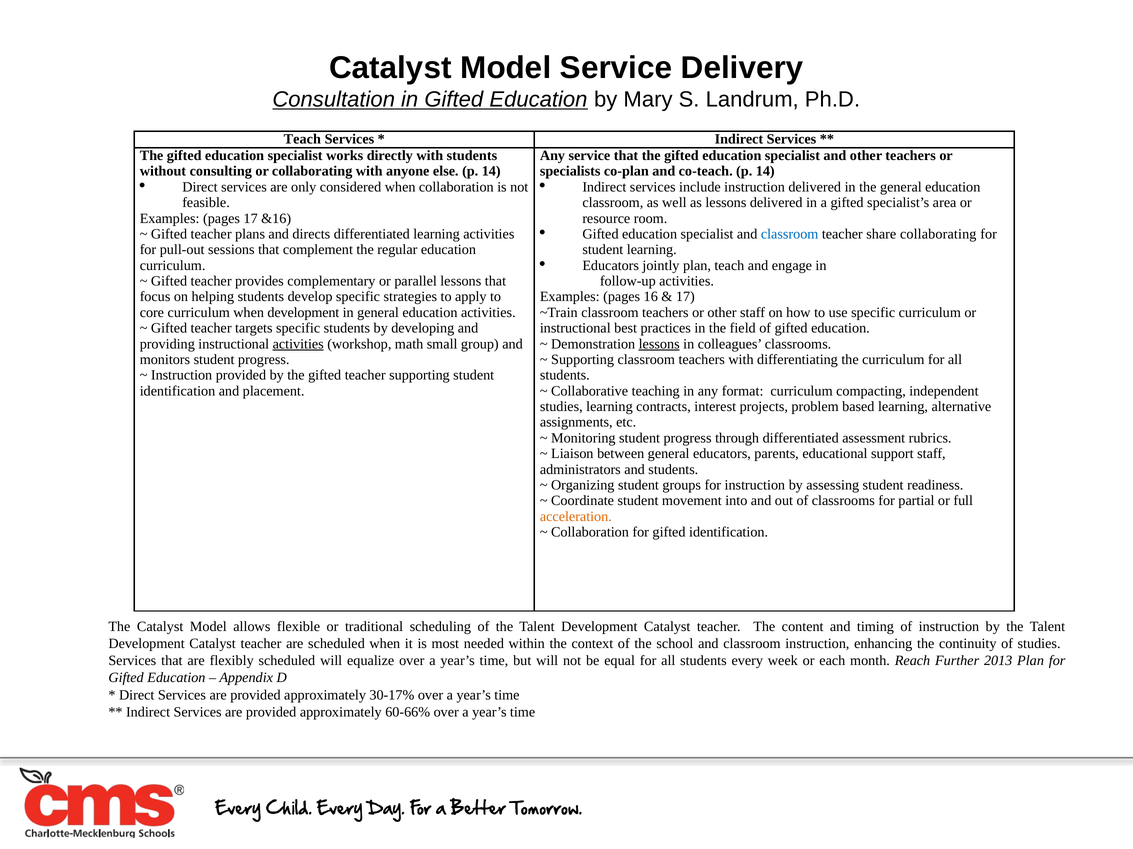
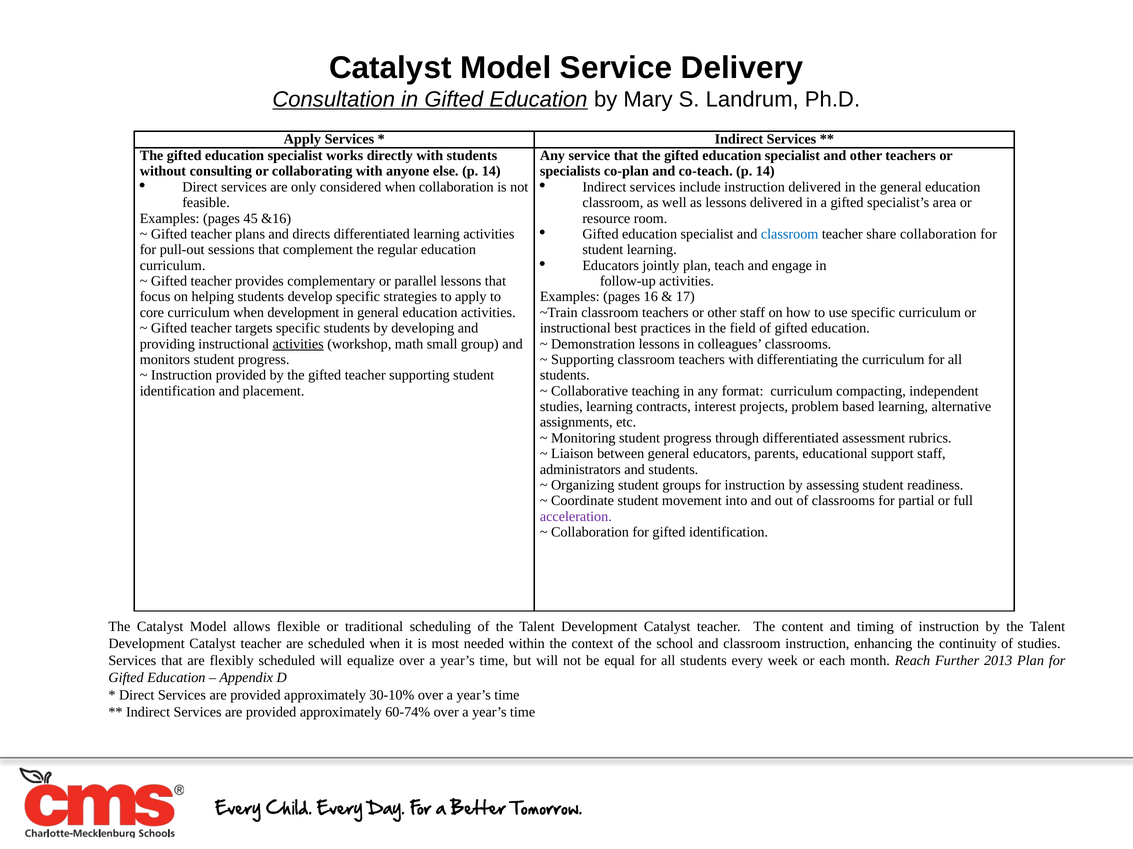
Teach: Teach -> Apply (302, 139)
pages 17: 17 -> 45 (251, 219)
share collaborating: collaborating -> collaboration (938, 234)
lessons underline: present -> none (659, 344)
acceleration colour: orange -> purple (576, 517)
30-17%: 30-17% -> 30-10% (392, 695)
60-66%: 60-66% -> 60-74% (408, 712)
